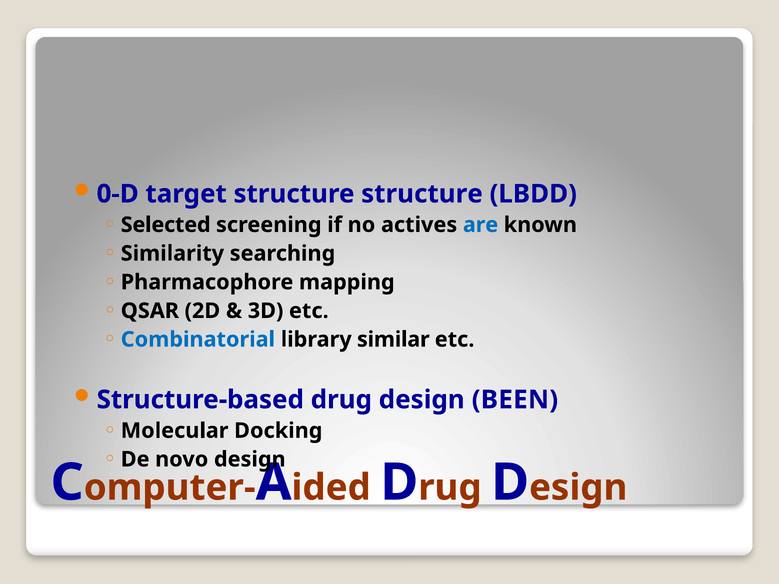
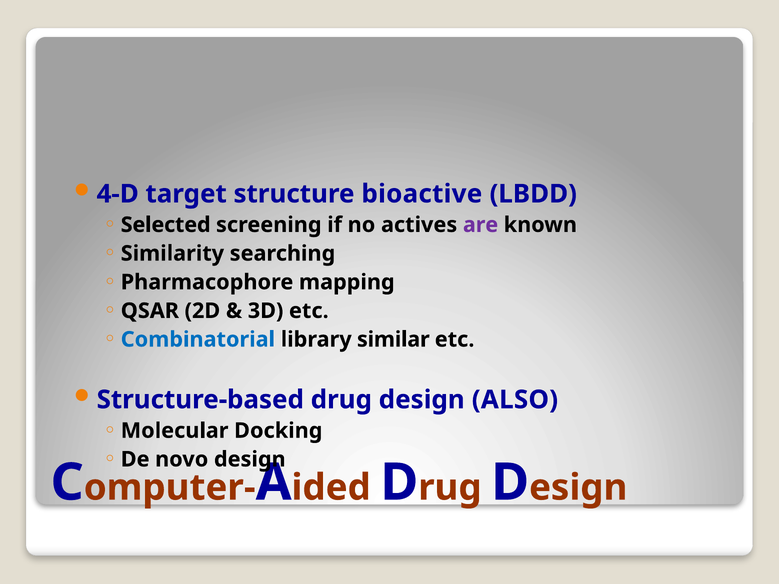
0-D: 0-D -> 4-D (118, 194)
structure structure: structure -> bioactive (422, 194)
are colour: blue -> purple (481, 225)
BEEN: BEEN -> ALSO (515, 400)
